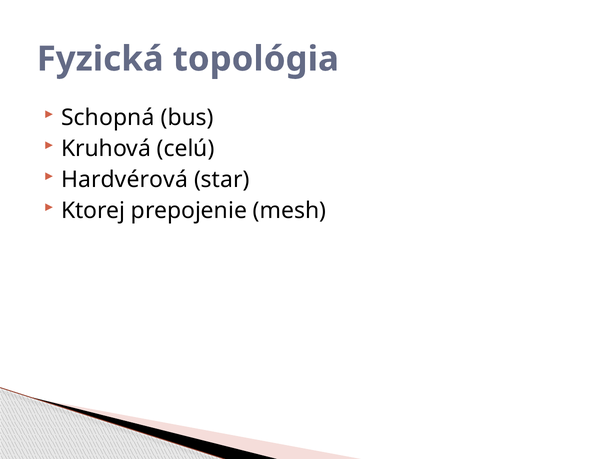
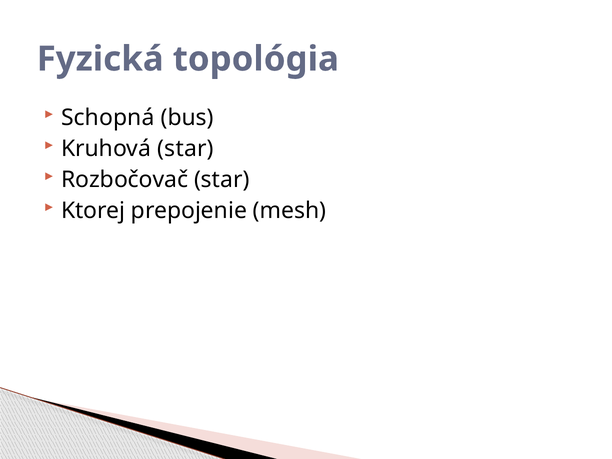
Kruhová celú: celú -> star (186, 149)
Hardvérová: Hardvérová -> Rozbočovač (125, 179)
